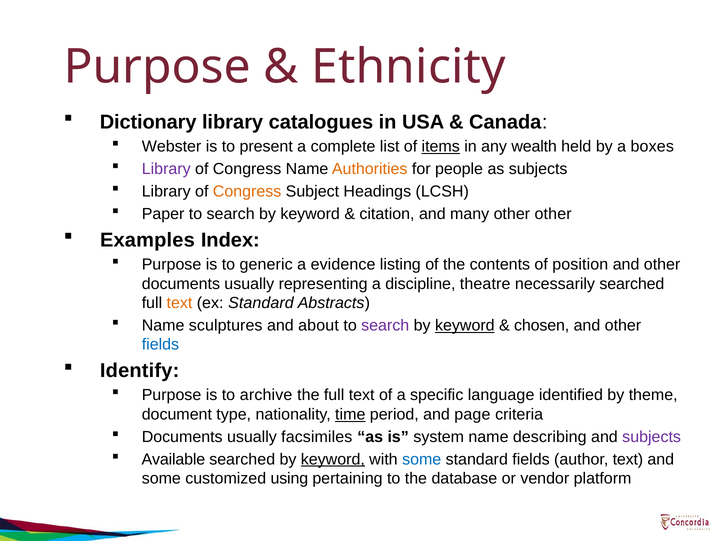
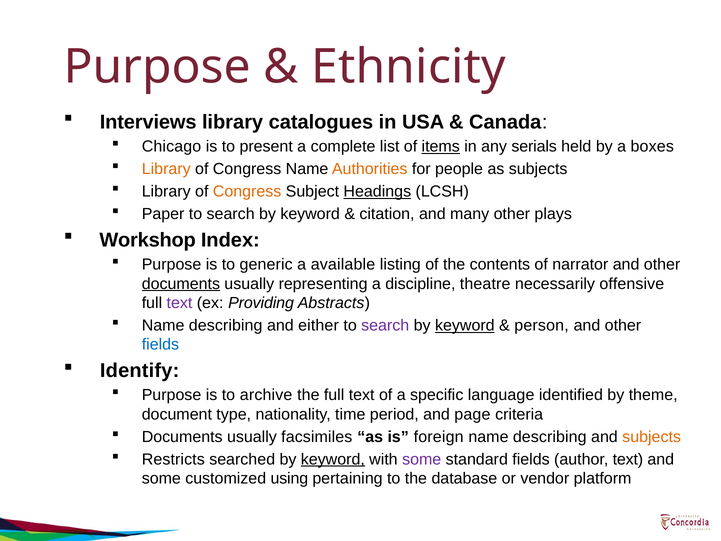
Dictionary: Dictionary -> Interviews (148, 122)
Webster: Webster -> Chicago (171, 147)
wealth: wealth -> serials (534, 147)
Library colour: purple -> orange (166, 169)
Headings underline: none -> present (377, 191)
other other: other -> plays (553, 214)
Examples: Examples -> Workshop (148, 240)
evidence: evidence -> available (343, 264)
position: position -> narrator (580, 264)
documents underline: none -> present (181, 284)
necessarily searched: searched -> offensive (632, 284)
text colour: orange -> purple (180, 303)
ex Standard: Standard -> Providing (261, 303)
sculptures: sculptures -> describing (226, 325)
about: about -> either (319, 325)
chosen: chosen -> person (542, 325)
time underline: present -> none (350, 414)
system: system -> foreign (439, 437)
subjects colour: purple -> orange (652, 437)
Available: Available -> Restricts (173, 459)
some colour: blue -> purple (422, 459)
